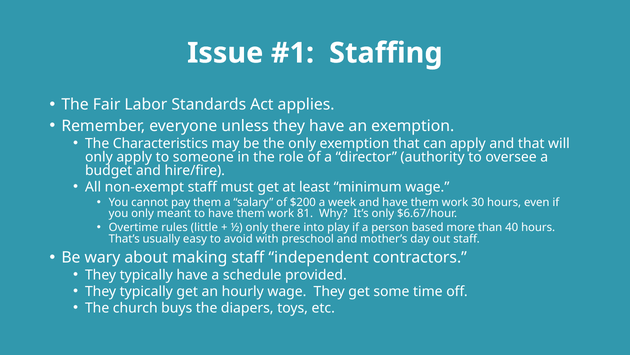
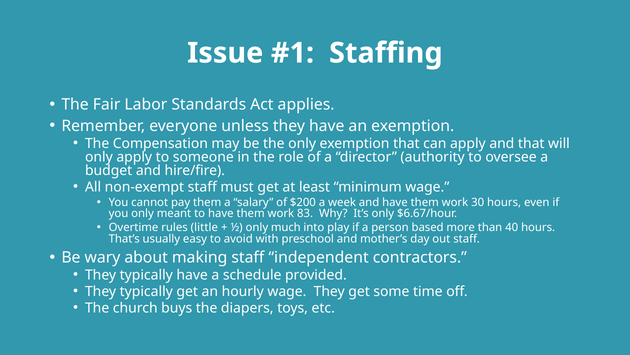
Characteristics: Characteristics -> Compensation (160, 143)
81: 81 -> 83 (305, 213)
there: there -> much (286, 227)
